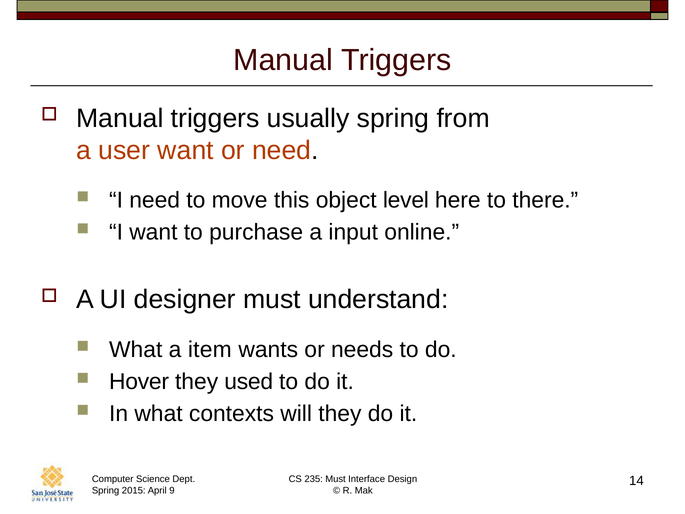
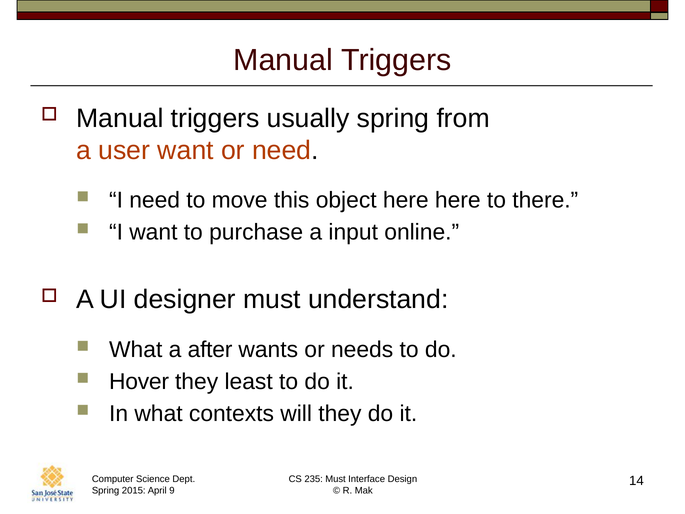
object level: level -> here (406, 200)
item: item -> after (210, 349)
used: used -> least (249, 381)
